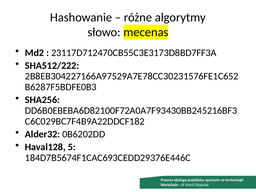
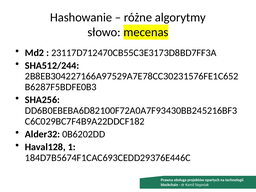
SHA512/222: SHA512/222 -> SHA512/244 (52, 66)
5: 5 -> 1 (72, 147)
